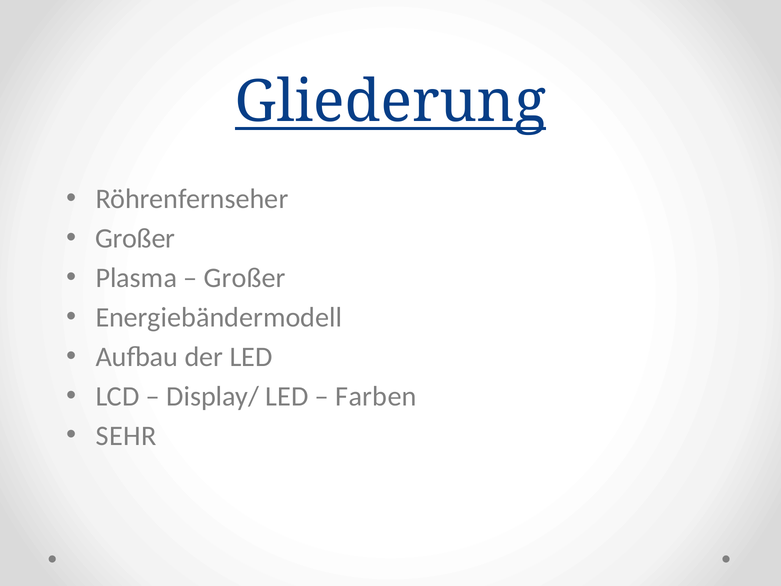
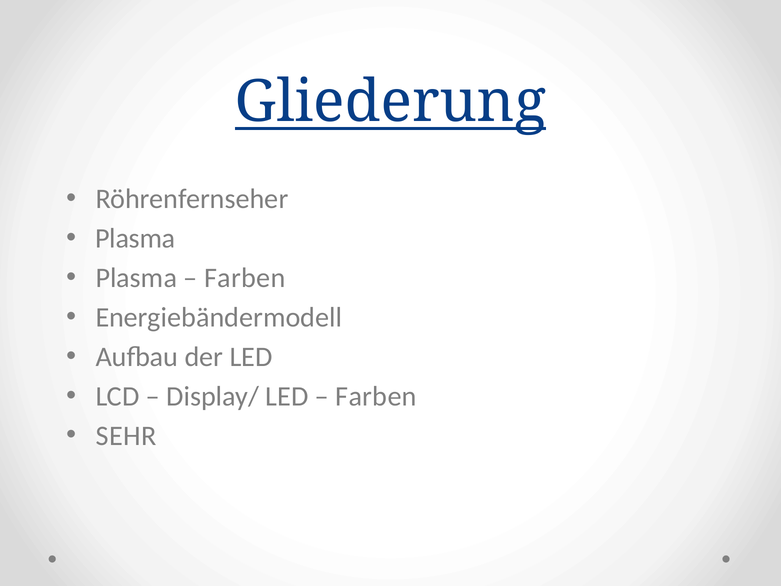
Großer: Großer -> Plasma (135, 238)
Großer: Großer -> Farben (245, 278)
